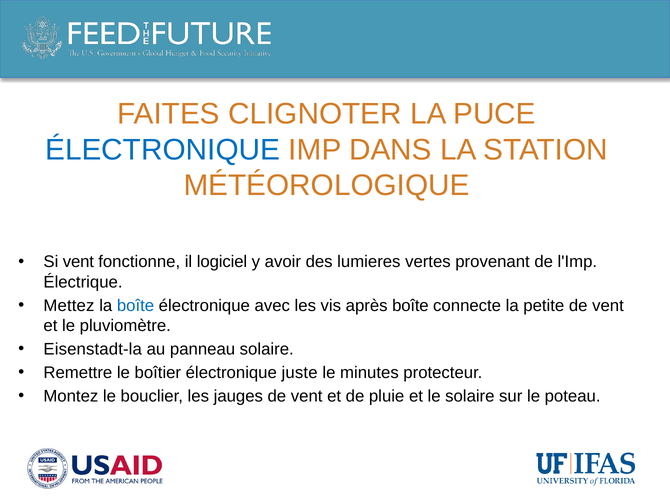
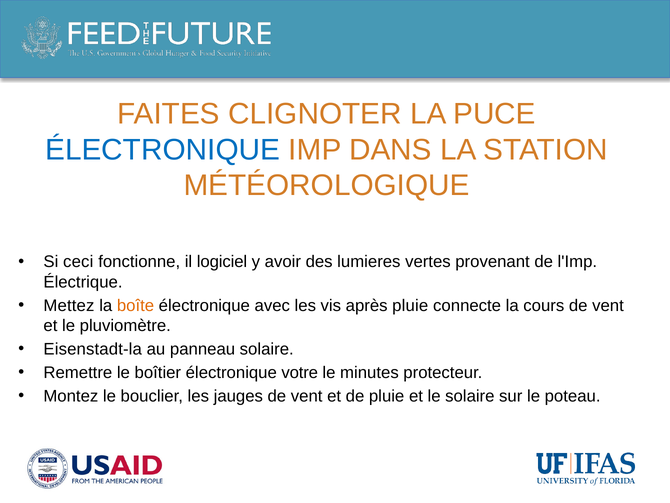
Si vent: vent -> ceci (78, 262)
boîte colour: blue -> orange (135, 305)
après boîte: boîte -> pluie (410, 305)
petite: petite -> cours (544, 305)
juste: juste -> votre (300, 372)
